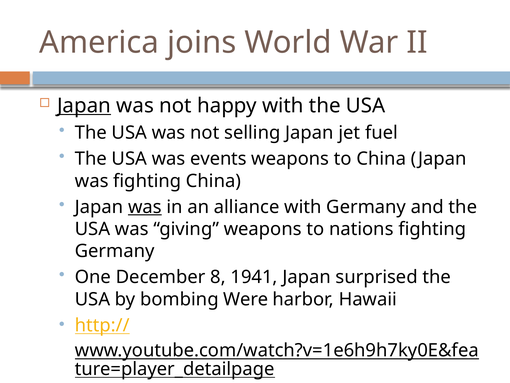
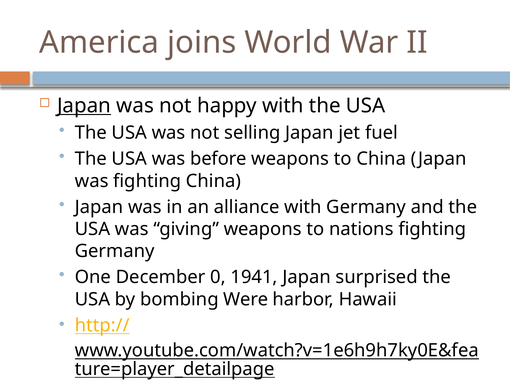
events: events -> before (218, 159)
was underline: present -> none (145, 207)
8: 8 -> 0 (218, 277)
